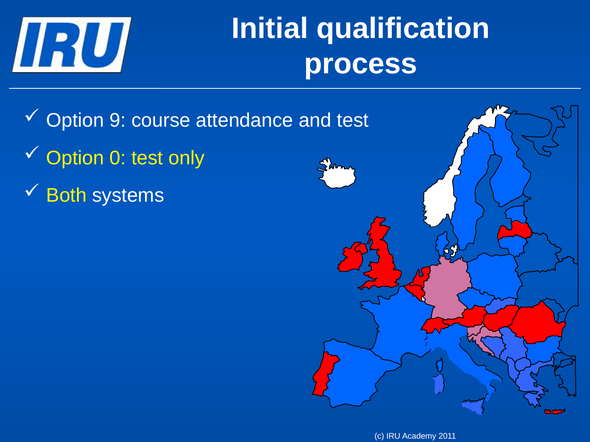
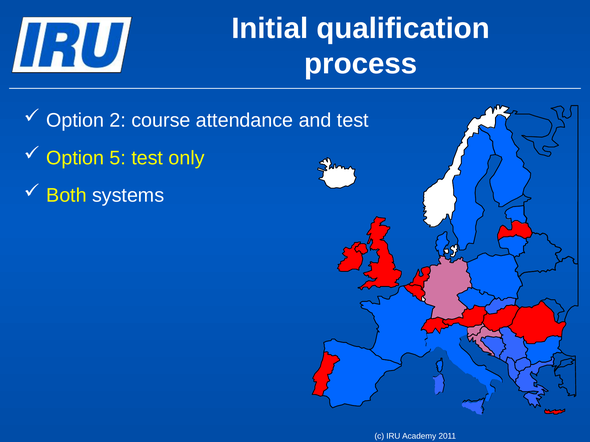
9: 9 -> 2 (118, 121)
0: 0 -> 5 (118, 158)
